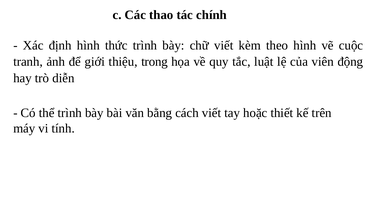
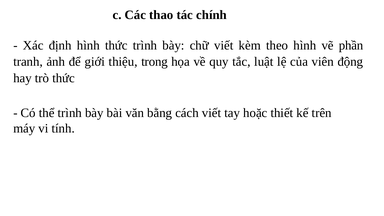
cuộc: cuộc -> phần (351, 45)
trò diễn: diễn -> thức (64, 78)
